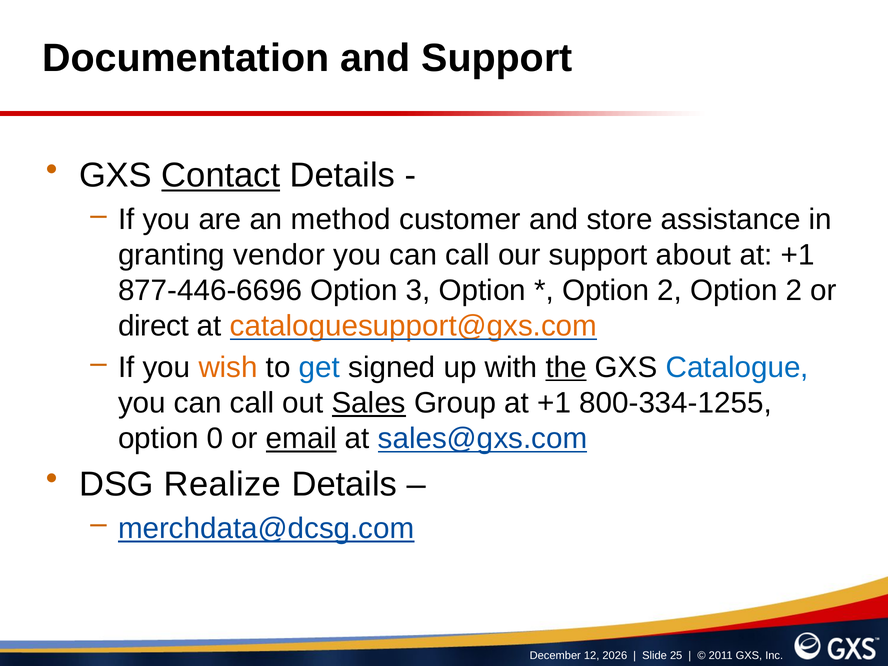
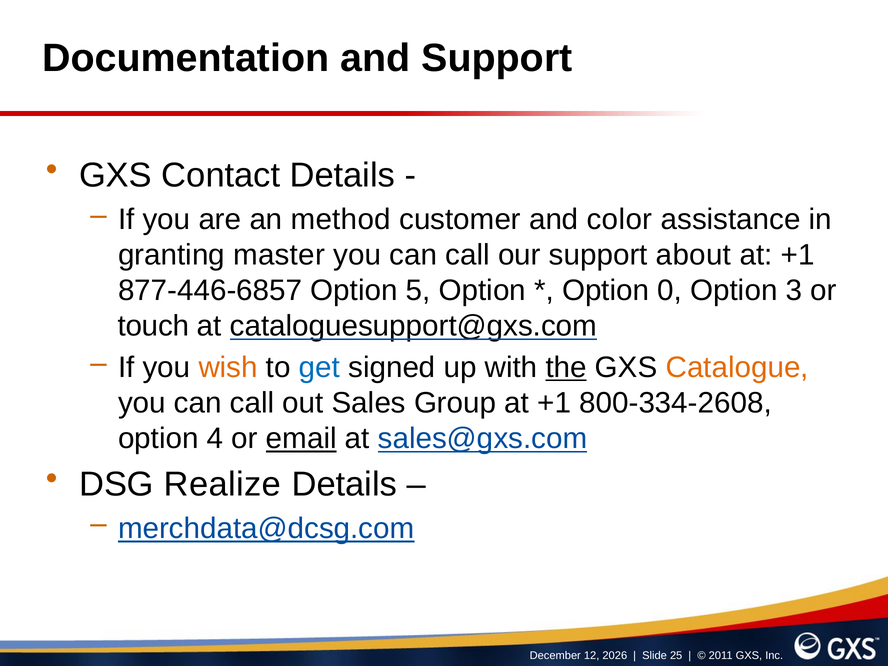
Contact underline: present -> none (221, 176)
store: store -> color (619, 220)
vendor: vendor -> master (279, 255)
877-446-6696: 877-446-6696 -> 877-446-6857 (210, 291)
3: 3 -> 5 (418, 291)
2: 2 -> 0 (670, 291)
2: 2 -> 3 (794, 291)
direct: direct -> touch (154, 326)
cataloguesupport@gxs.com colour: orange -> black (413, 326)
Catalogue colour: blue -> orange (737, 368)
Sales underline: present -> none (369, 403)
800-334-1255: 800-334-1255 -> 800-334-2608 (676, 403)
0: 0 -> 4 (215, 439)
